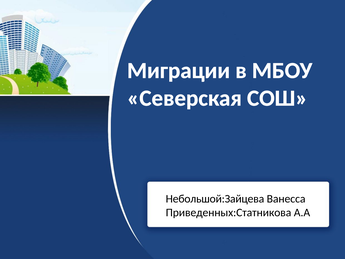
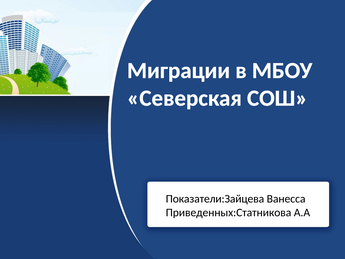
Небольшой:Зайцева: Небольшой:Зайцева -> Показатели:Зайцева (215, 199)
